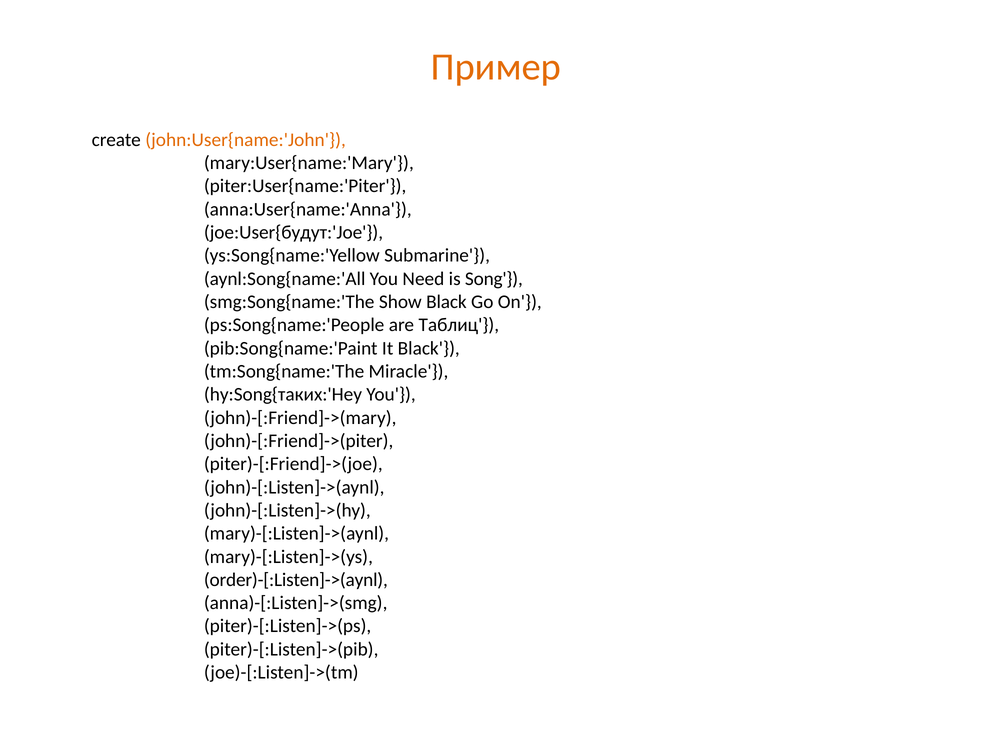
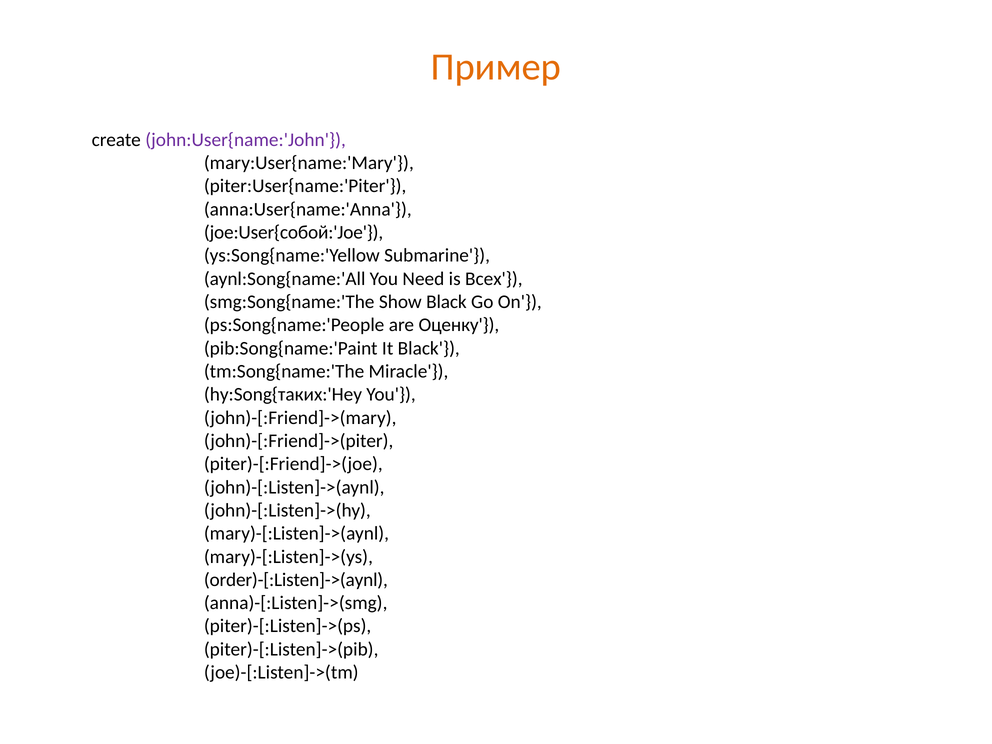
john:User{name:'John colour: orange -> purple (246, 140)
joe:User{будут:'Joe: joe:User{будут:'Joe -> joe:User{собой:'Joe (294, 232)
Song: Song -> Всех (494, 279)
Таблиц: Таблиц -> Оценку (459, 325)
